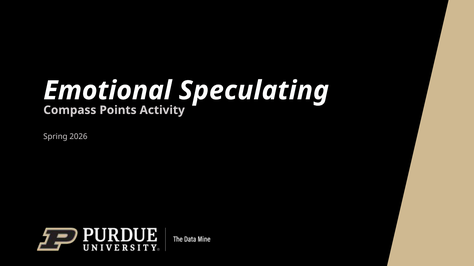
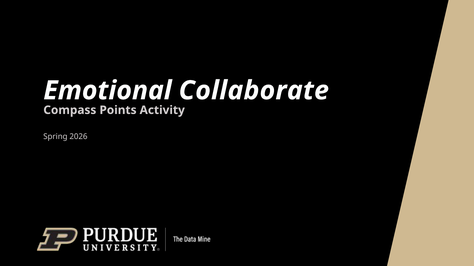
Speculating: Speculating -> Collaborate (254, 91)
